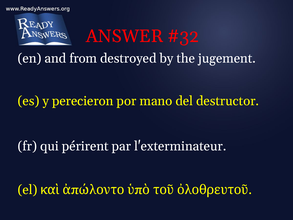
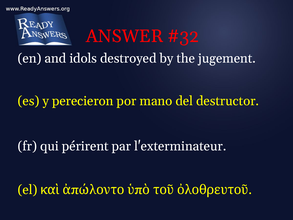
from: from -> idols (83, 58)
